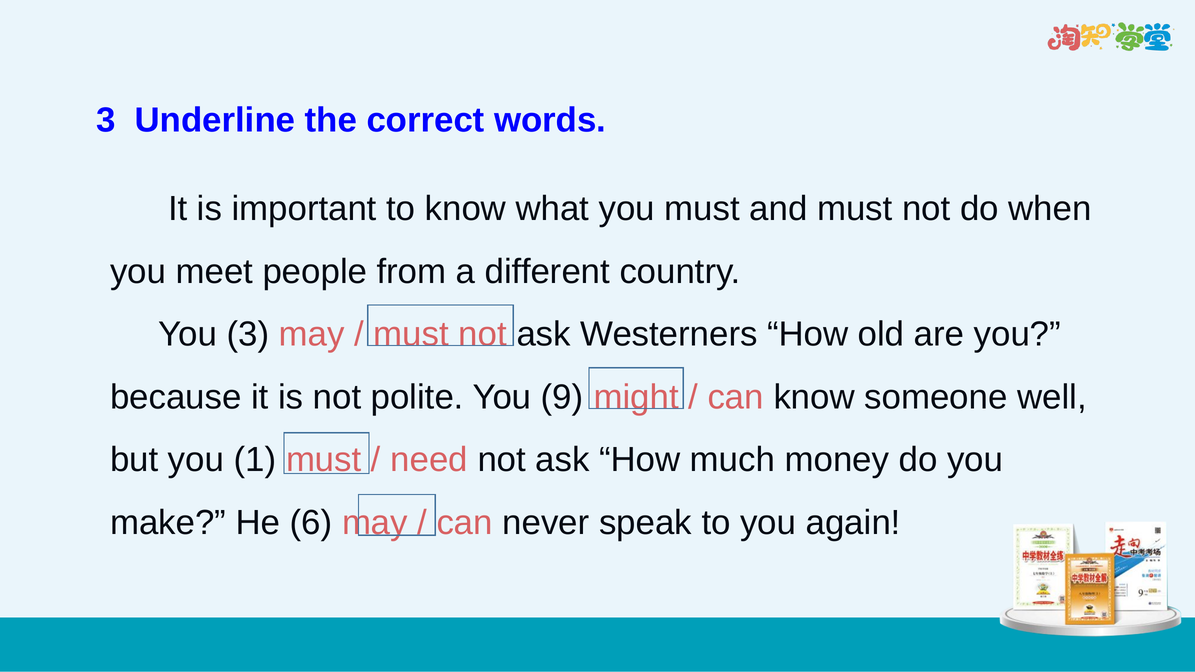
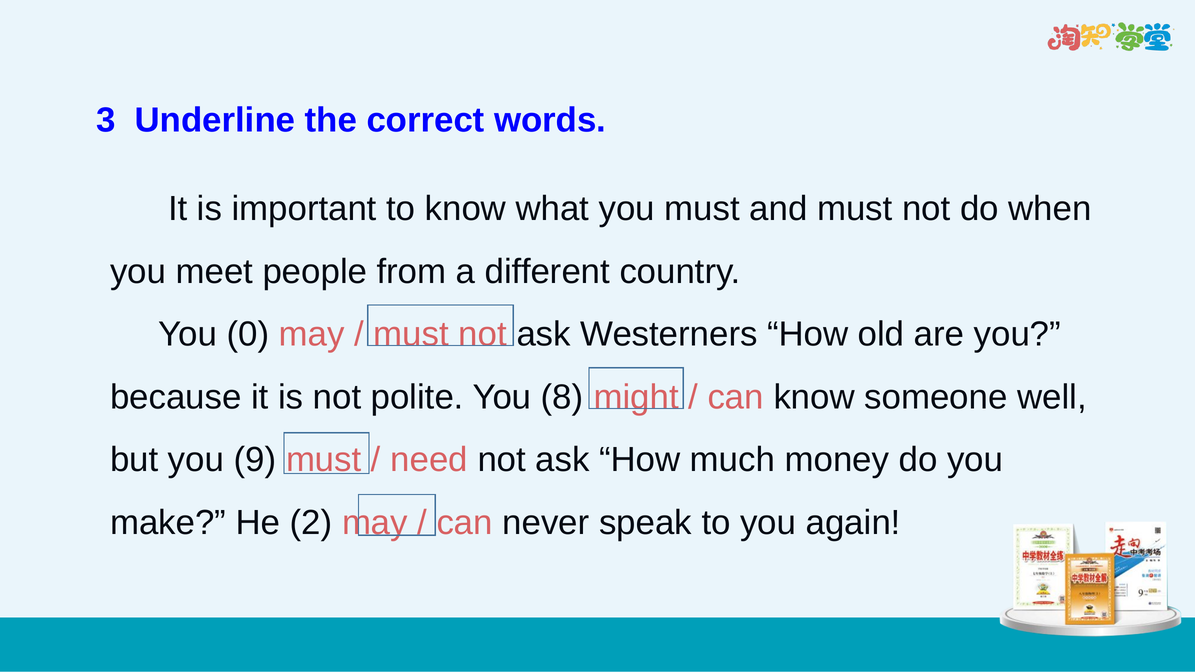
You 3: 3 -> 0 (248, 334)
9: 9 -> 8 (562, 397)
1: 1 -> 9 (255, 460)
6: 6 -> 2 (311, 523)
